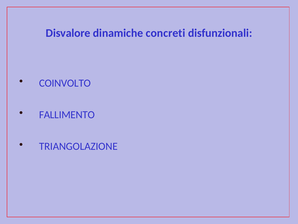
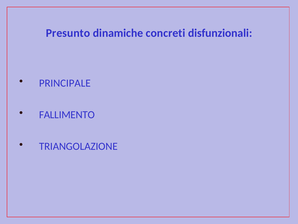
Disvalore: Disvalore -> Presunto (68, 33)
COINVOLTO: COINVOLTO -> PRINCIPALE (65, 83)
